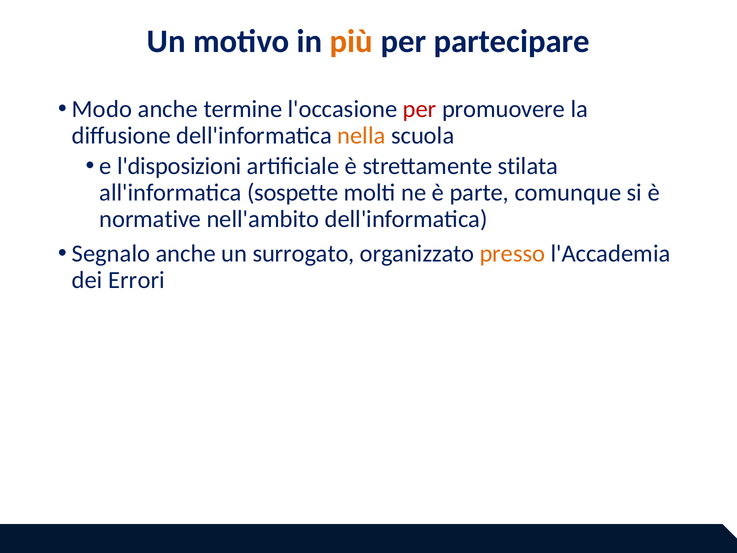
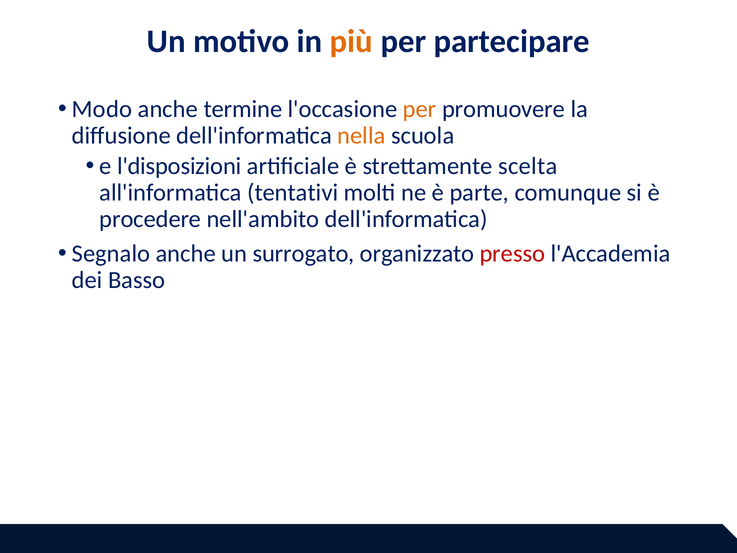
per colour: red -> orange (420, 109)
stilata: stilata -> scelta (528, 166)
sospette: sospette -> tentativi (293, 193)
normative: normative -> procedere (150, 219)
presso colour: orange -> red (512, 253)
Errori: Errori -> Basso (137, 280)
